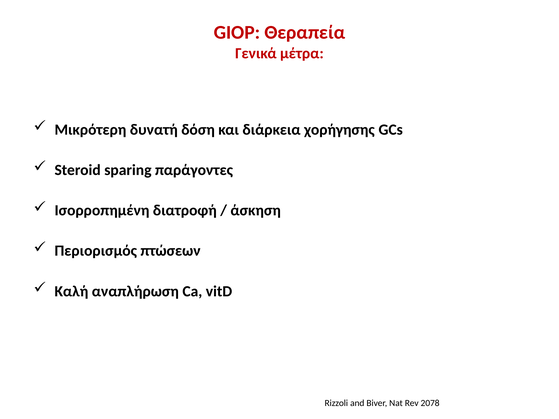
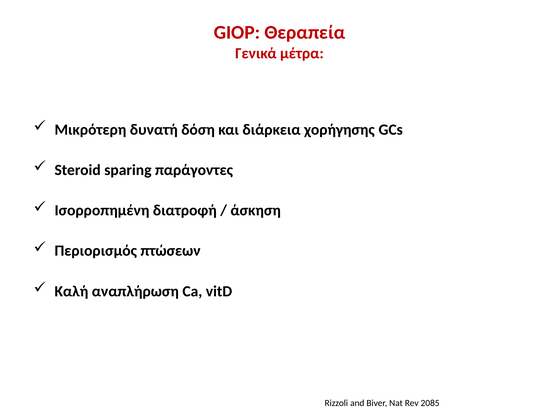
2078: 2078 -> 2085 (430, 403)
